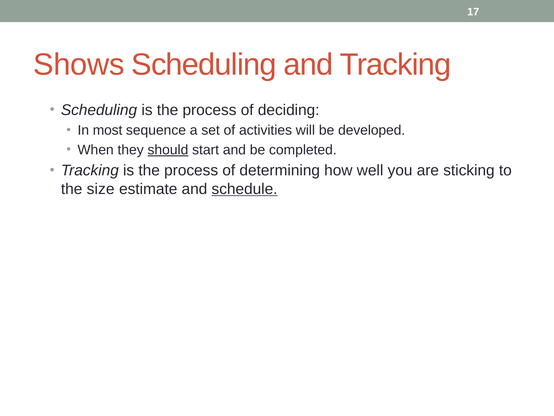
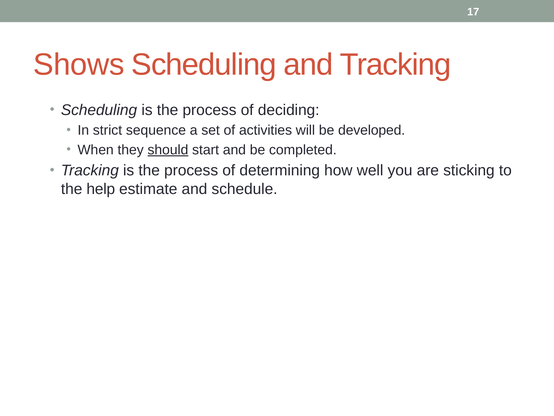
most: most -> strict (107, 130)
size: size -> help (101, 189)
schedule underline: present -> none (245, 189)
